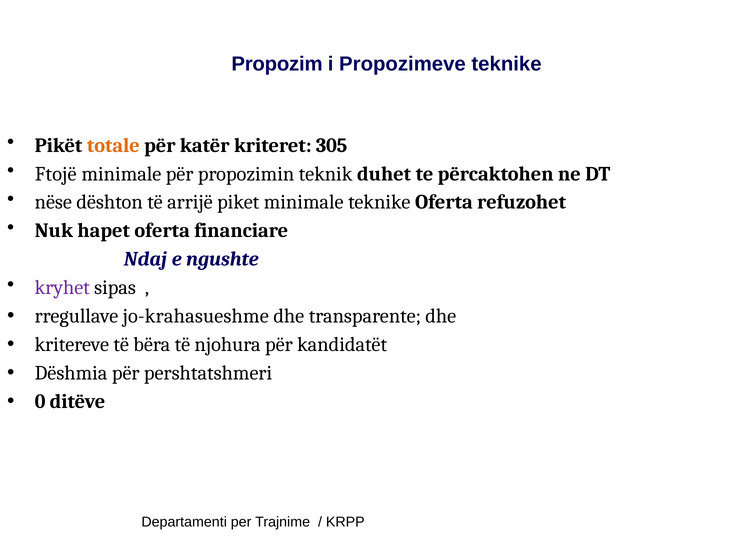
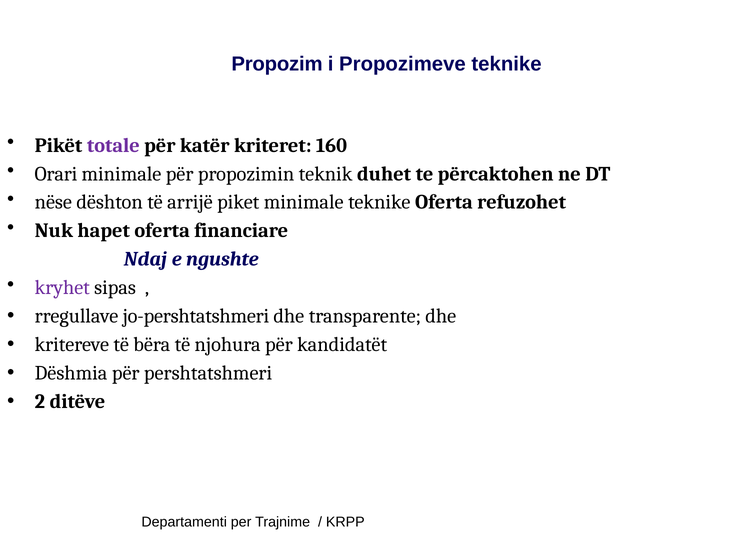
totale colour: orange -> purple (113, 145)
305: 305 -> 160 (331, 145)
Ftojë: Ftojë -> Orari (56, 174)
jo-krahasueshme: jo-krahasueshme -> jo-pershtatshmeri (196, 316)
0: 0 -> 2 (40, 402)
